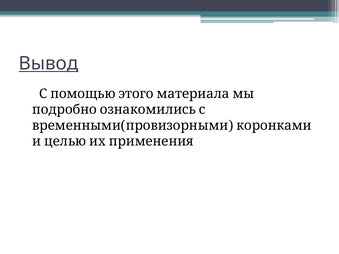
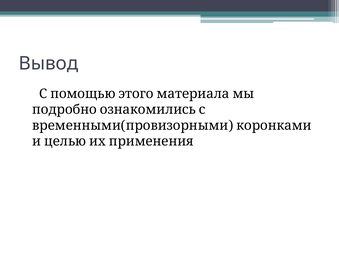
Вывод underline: present -> none (48, 63)
